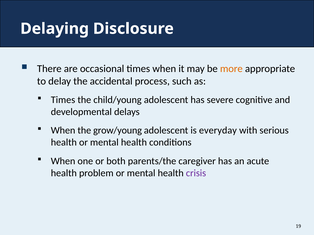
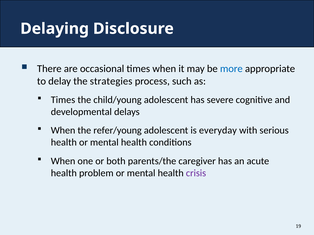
more colour: orange -> blue (231, 69)
accidental: accidental -> strategies (111, 81)
grow/young: grow/young -> refer/young (118, 131)
